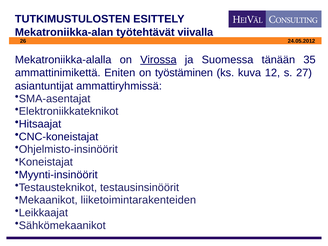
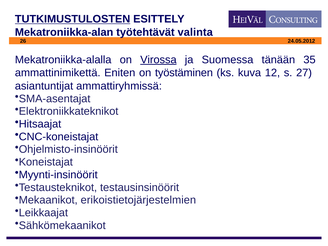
TUTKIMUSTULOSTEN underline: none -> present (73, 19)
viivalla: viivalla -> valinta (195, 32)
liiketoimintarakenteiden: liiketoimintarakenteiden -> erikoistietojärjestelmien (138, 200)
